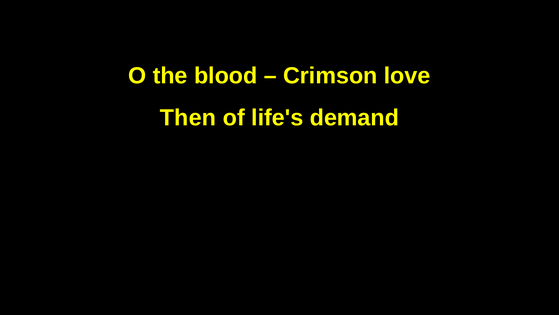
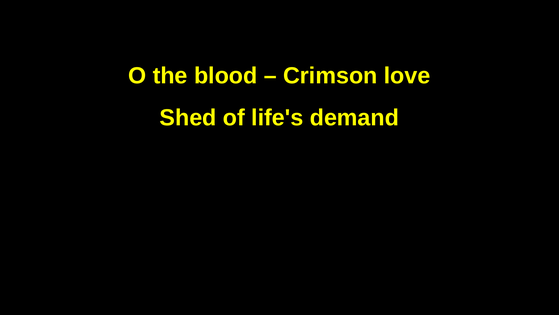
Then: Then -> Shed (188, 118)
